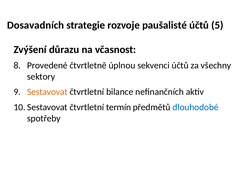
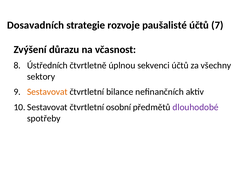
5: 5 -> 7 (217, 25)
Provedené: Provedené -> Ústředních (47, 66)
termín: termín -> osobní (119, 107)
dlouhodobé colour: blue -> purple (196, 107)
